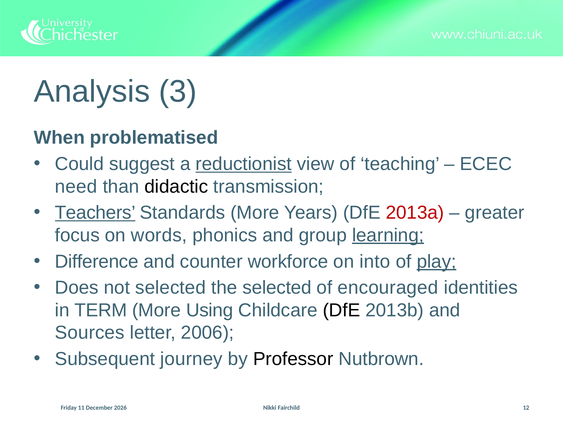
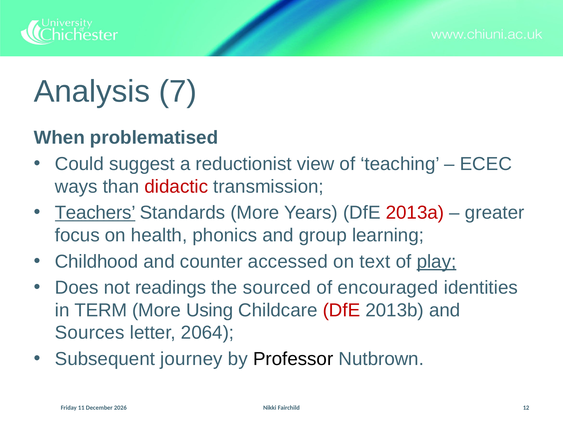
3: 3 -> 7 (178, 92)
reductionist underline: present -> none (244, 164)
need: need -> ways (76, 187)
didactic colour: black -> red (176, 187)
words: words -> health (159, 235)
learning underline: present -> none (388, 235)
Difference: Difference -> Childhood (97, 262)
workforce: workforce -> accessed (288, 262)
into: into -> text (375, 262)
not selected: selected -> readings (171, 288)
the selected: selected -> sourced (277, 288)
DfE colour: black -> red (341, 310)
2006: 2006 -> 2064 (208, 333)
